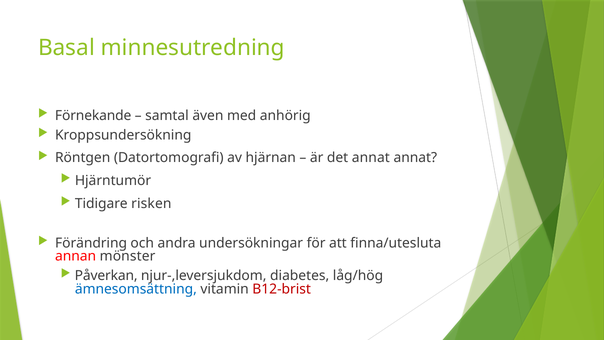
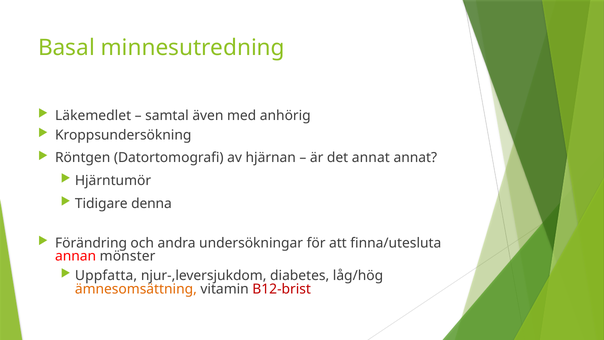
Förnekande: Förnekande -> Läkemedlet (93, 115)
risken: risken -> denna (151, 204)
Påverkan: Påverkan -> Uppfatta (106, 276)
ämnesomsättning colour: blue -> orange (136, 289)
